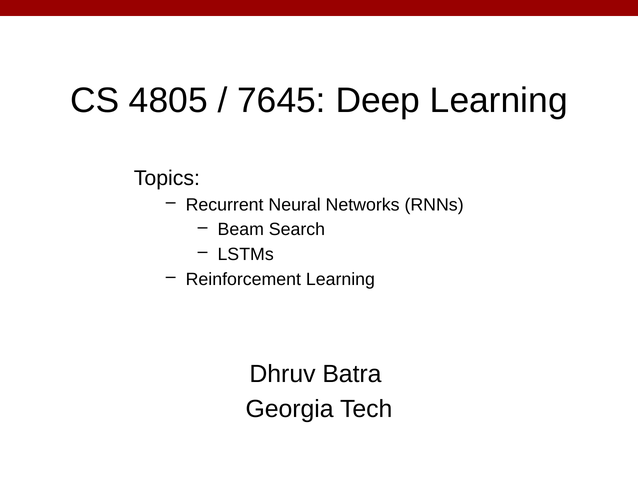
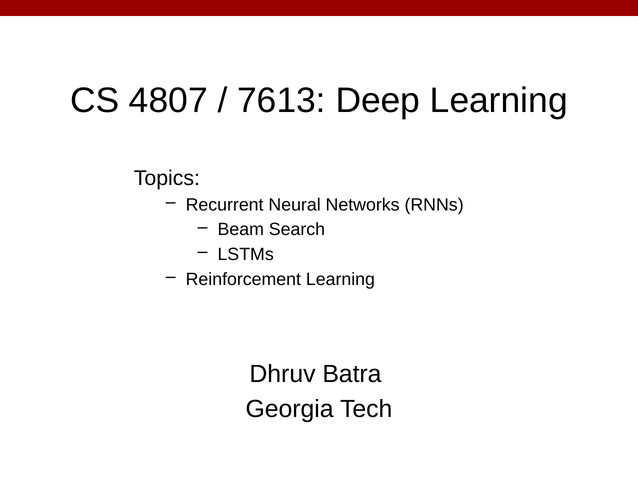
4805: 4805 -> 4807 (168, 101)
7645: 7645 -> 7613 (281, 101)
